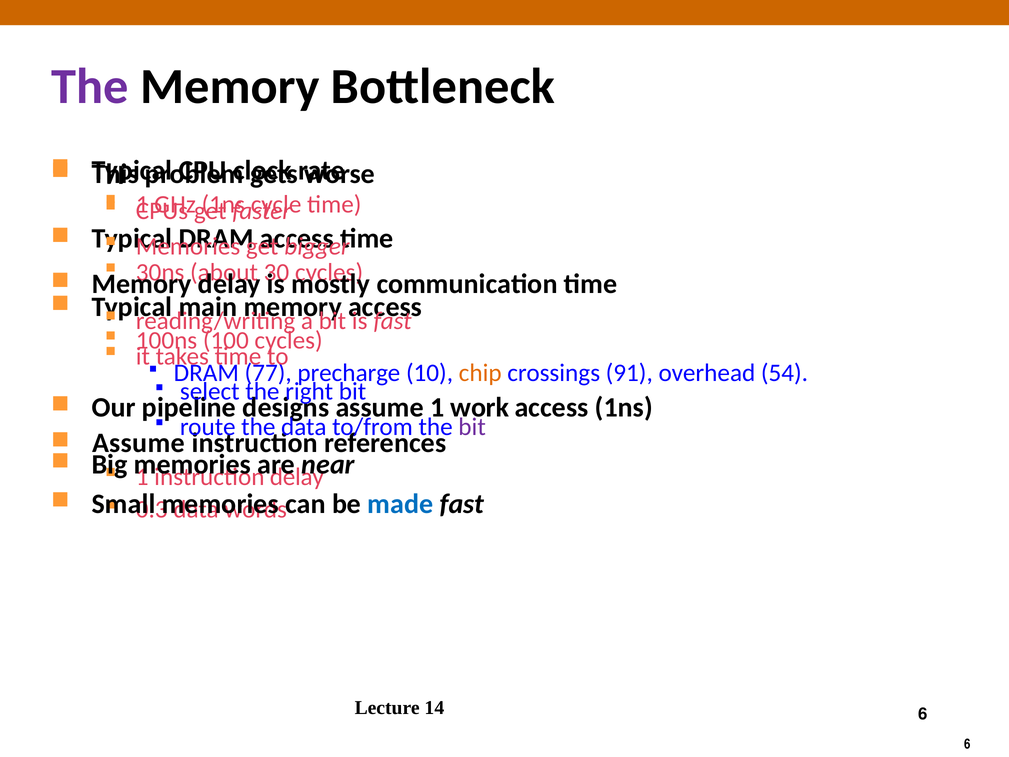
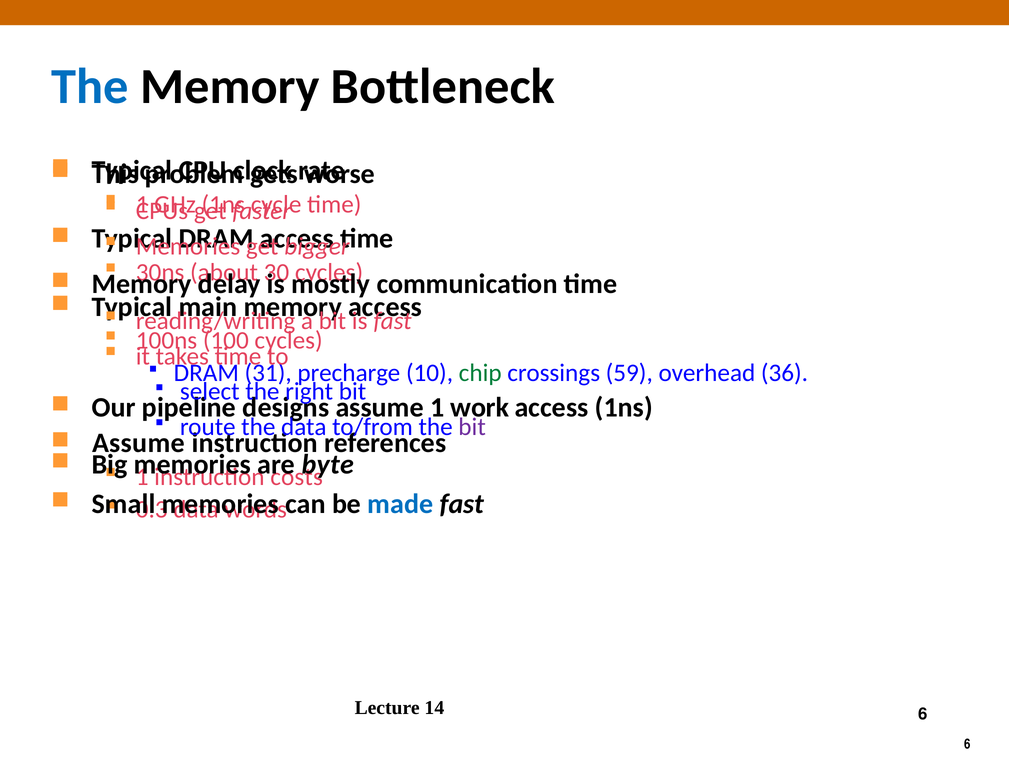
The colour: purple -> blue (90, 87)
77: 77 -> 31 (268, 373)
chip colour: orange -> green (480, 373)
91: 91 -> 59 (629, 373)
54: 54 -> 36 (784, 373)
near: near -> byte (328, 465)
delay: delay -> costs (297, 477)
